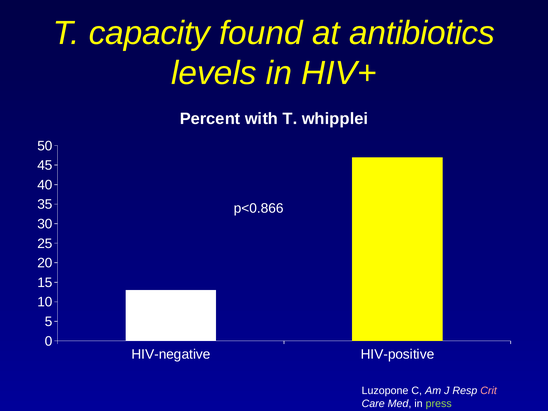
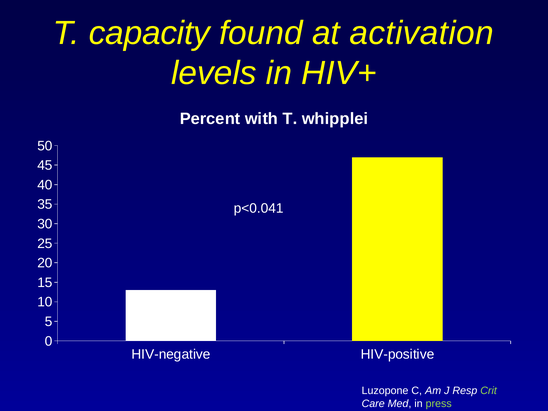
antibiotics: antibiotics -> activation (422, 33)
p<0.866: p<0.866 -> p<0.041 (259, 208)
Crit colour: pink -> light green (489, 391)
